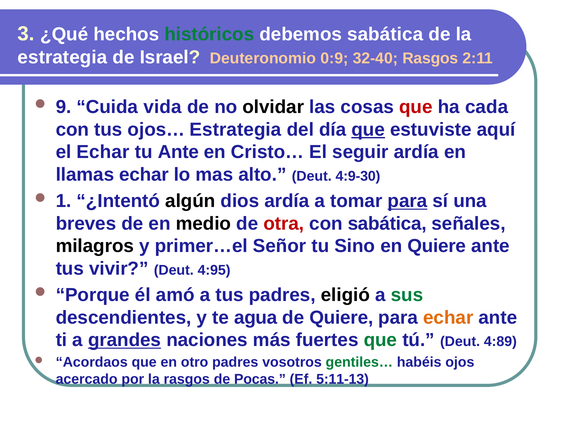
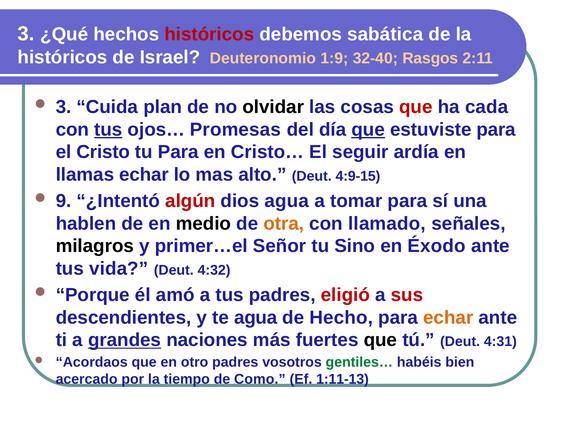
históricos colour: green -> red (209, 34)
estrategia: estrategia -> históricos (62, 57)
0:9: 0:9 -> 1:9 (334, 58)
9: 9 -> 3 (64, 107)
vida: vida -> plan (163, 107)
tus underline: none -> present (108, 130)
ojos… Estrategia: Estrategia -> Promesas (235, 130)
estuviste aquí: aquí -> para (496, 130)
el Echar: Echar -> Cristo (103, 152)
tu Ante: Ante -> Para (178, 152)
4:9-30: 4:9-30 -> 4:9-15 (358, 176)
1: 1 -> 9 (64, 201)
algún colour: black -> red (190, 201)
dios ardía: ardía -> agua (287, 201)
para underline: present -> none (407, 201)
breves: breves -> hablen (86, 224)
otra colour: red -> orange (284, 224)
con sabática: sabática -> llamado (387, 224)
en Quiere: Quiere -> Éxodo (437, 246)
vivir: vivir -> vida (119, 269)
4:95: 4:95 -> 4:32 (214, 270)
eligió colour: black -> red (345, 295)
sus colour: green -> red (407, 295)
de Quiere: Quiere -> Hecho (341, 318)
que colour: green -> black (380, 340)
4:89: 4:89 -> 4:31 (500, 342)
ojos: ojos -> bien (460, 362)
la rasgos: rasgos -> tiempo (187, 379)
Pocas: Pocas -> Como (260, 379)
5:11-13: 5:11-13 -> 1:11-13 (343, 379)
